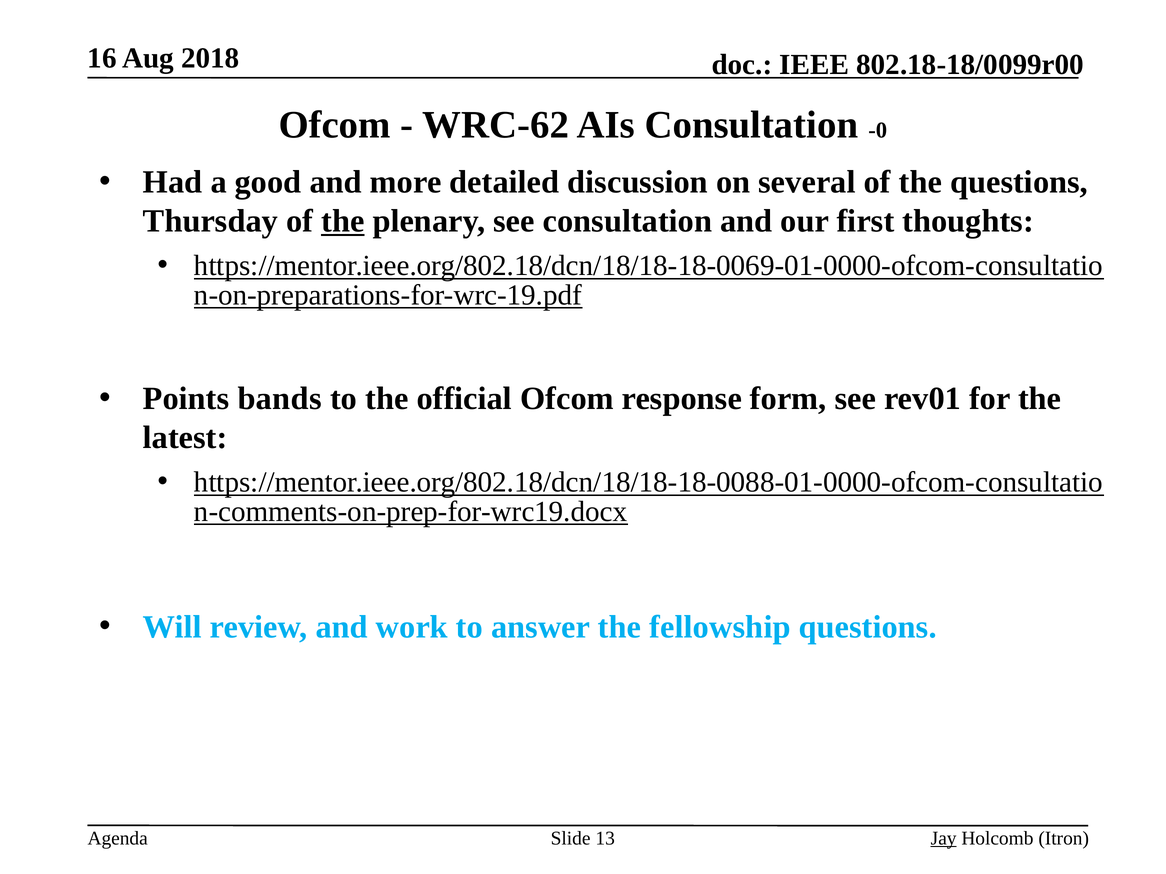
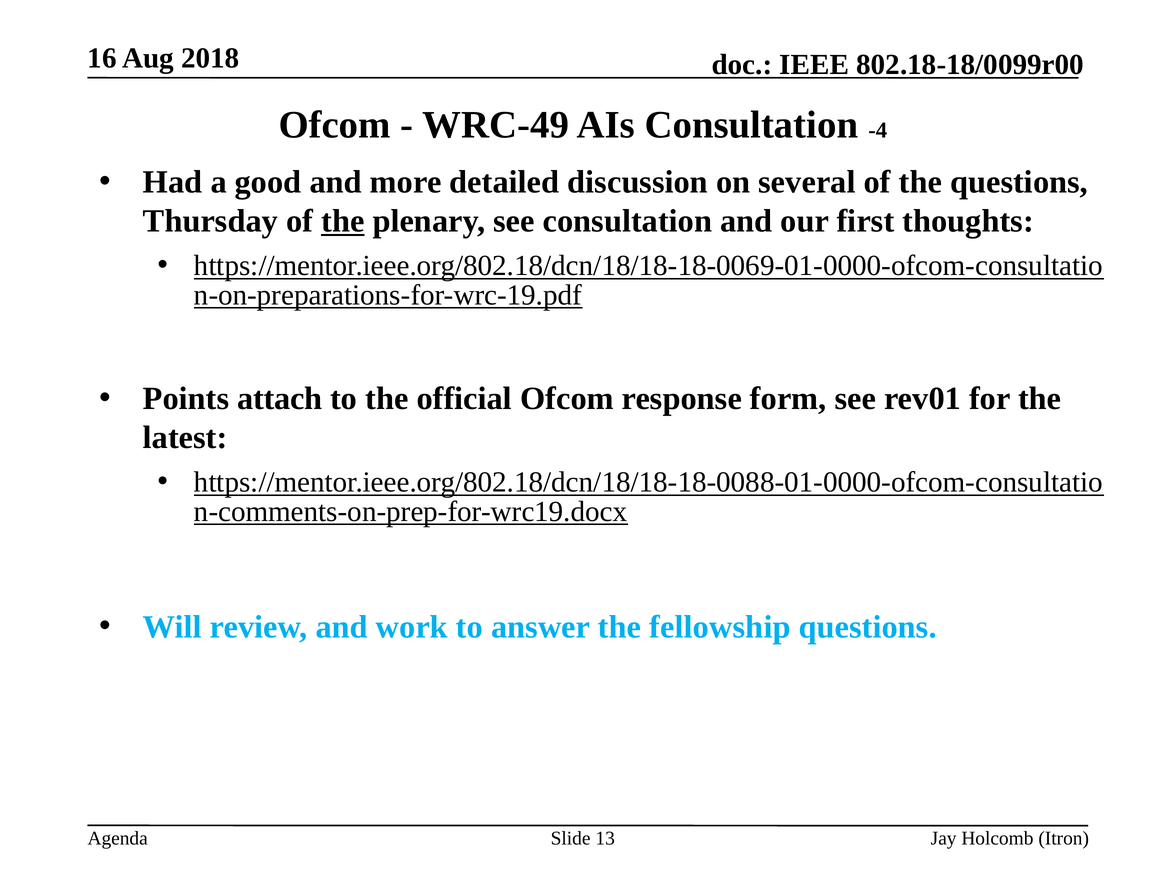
WRC-62: WRC-62 -> WRC-49 (496, 125)
-0: -0 -> -4 (878, 130)
bands: bands -> attach (280, 399)
Jay underline: present -> none (944, 839)
